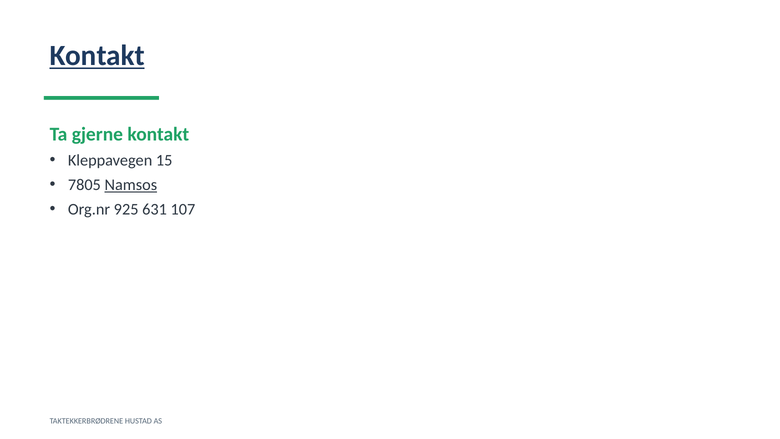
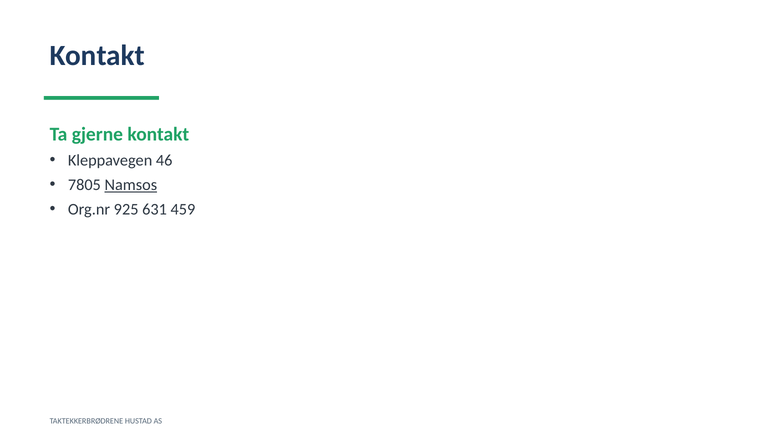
Kontakt underline: present -> none (97, 56)
15: 15 -> 46 (164, 160)
107: 107 -> 459 (183, 209)
